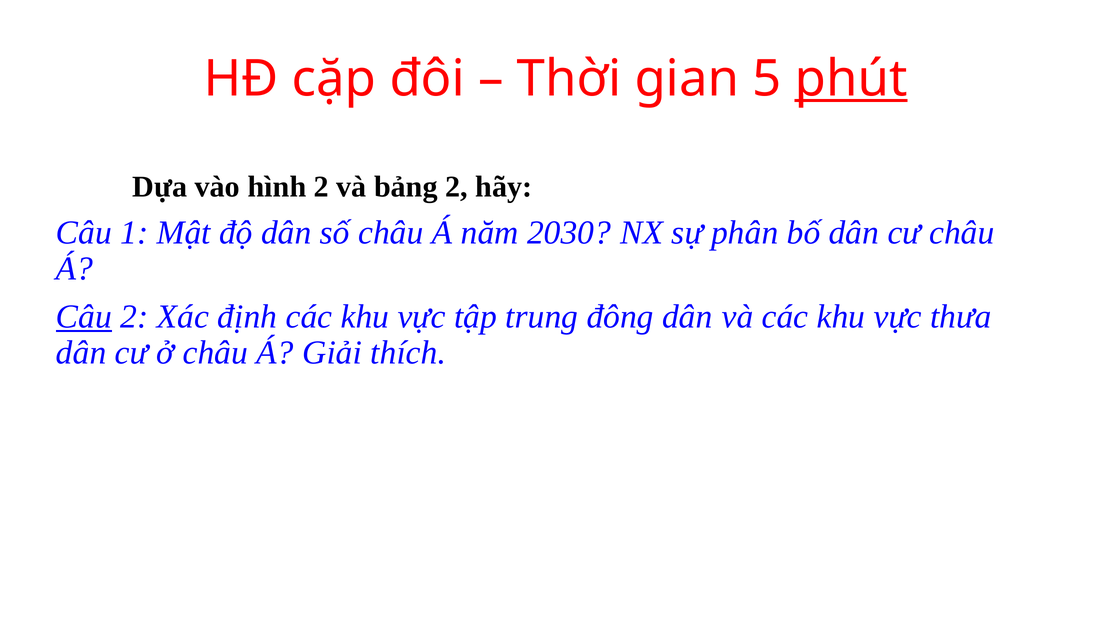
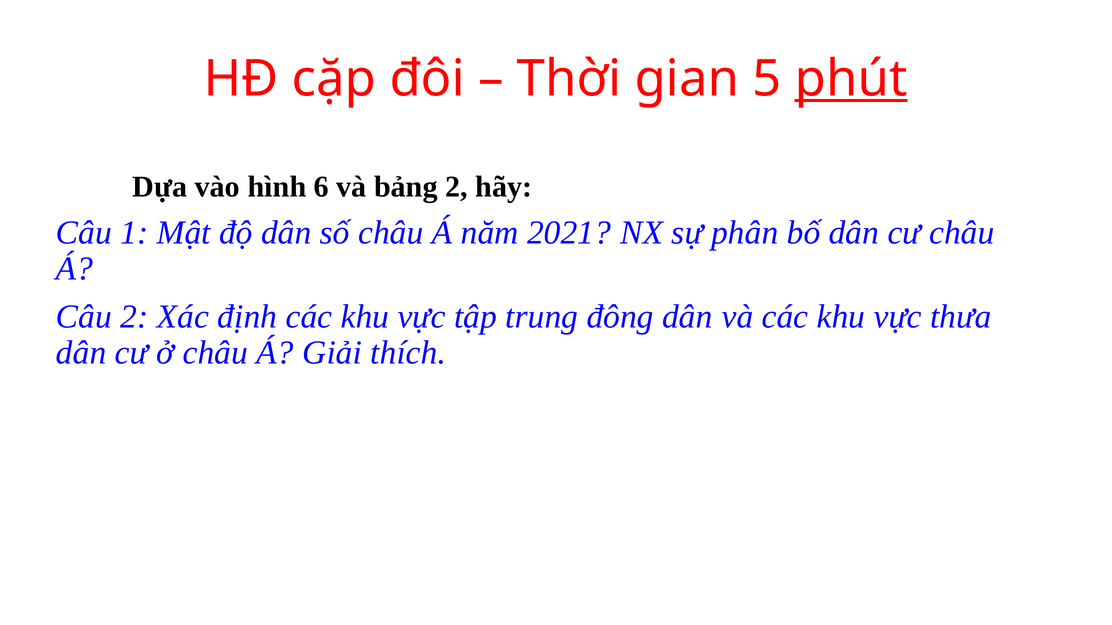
hình 2: 2 -> 6 (321, 187)
2030: 2030 -> 2021 (569, 233)
Câu underline: present -> none (84, 317)
